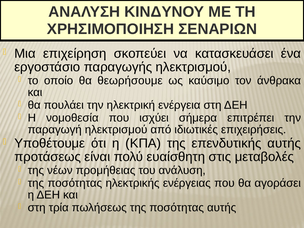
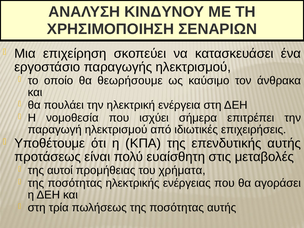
νέων: νέων -> αυτοί (60, 170)
ανάλυση: ανάλυση -> χρήματα (182, 170)
